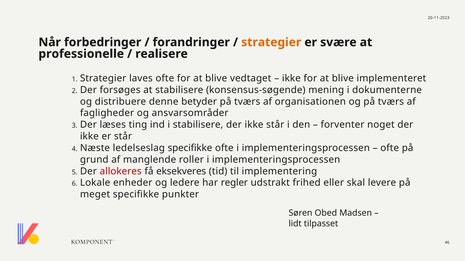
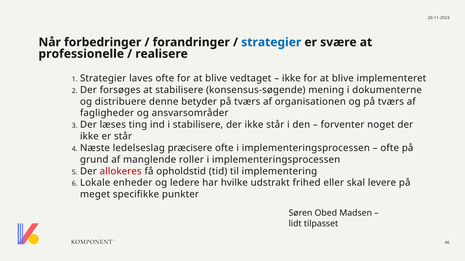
strategier colour: orange -> blue (271, 42)
ledelseslag specifikke: specifikke -> præcisere (190, 148)
eksekveres: eksekveres -> opholdstid (181, 172)
regler: regler -> hvilke (234, 183)
